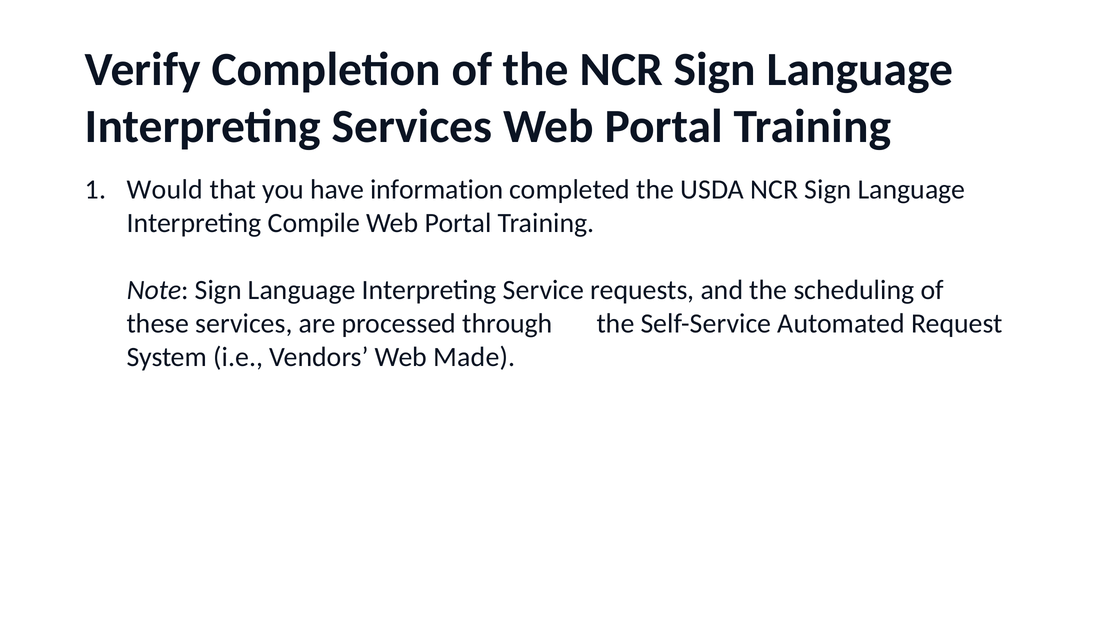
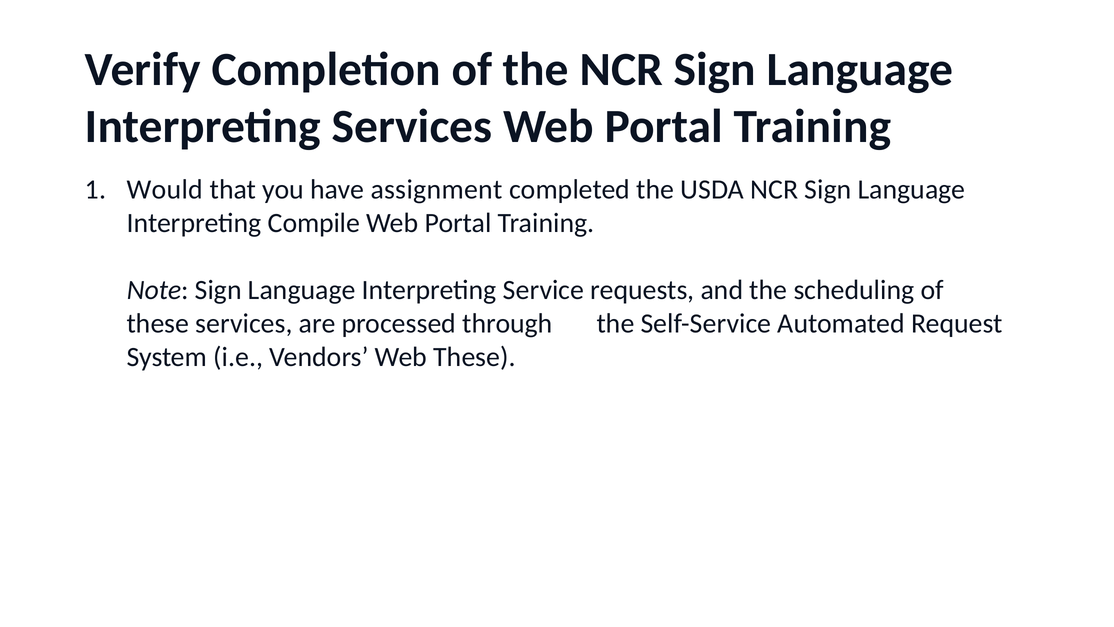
information: information -> assignment (437, 190)
Web Made: Made -> These (475, 357)
